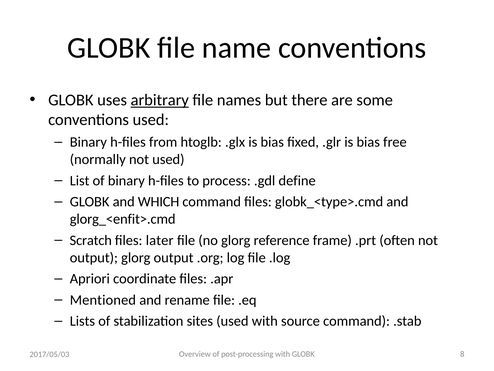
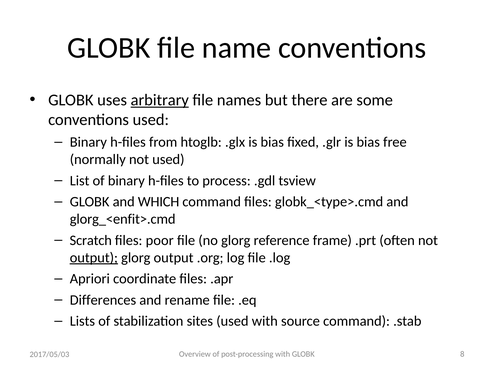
define: define -> tsview (297, 180)
later: later -> poor (160, 240)
output underline: none -> present (94, 257)
Mentioned: Mentioned -> Differences (103, 300)
